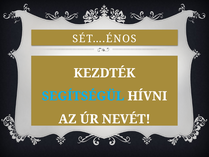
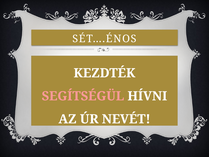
SEGÍTSÉGÜL colour: light blue -> pink (83, 96)
